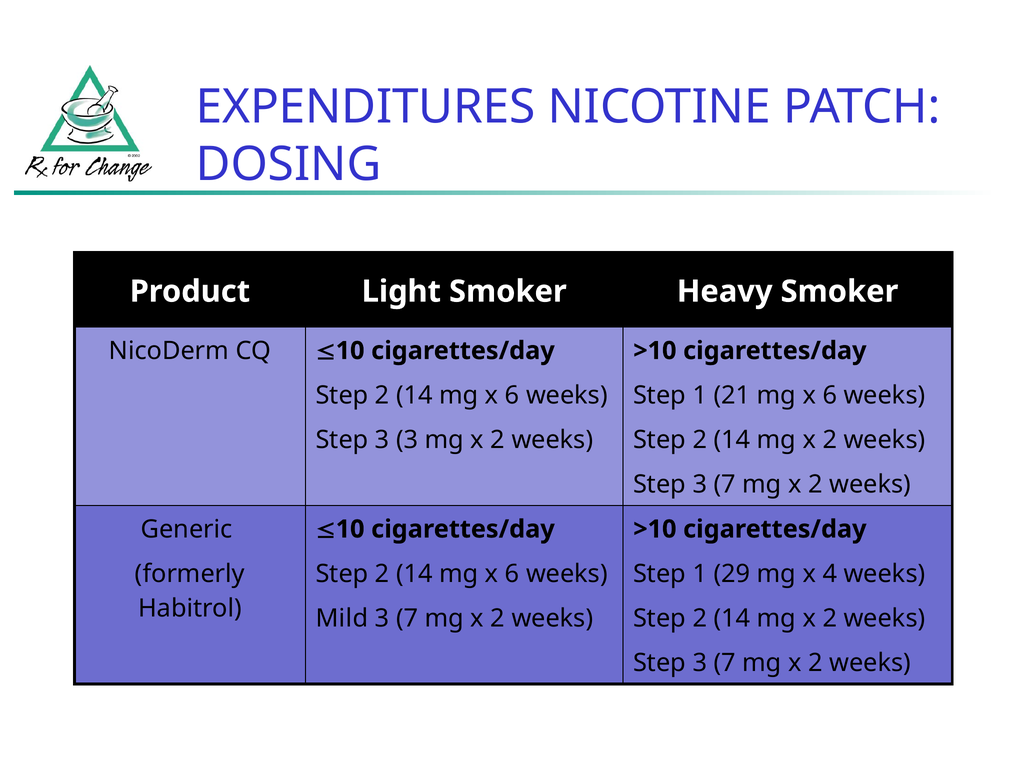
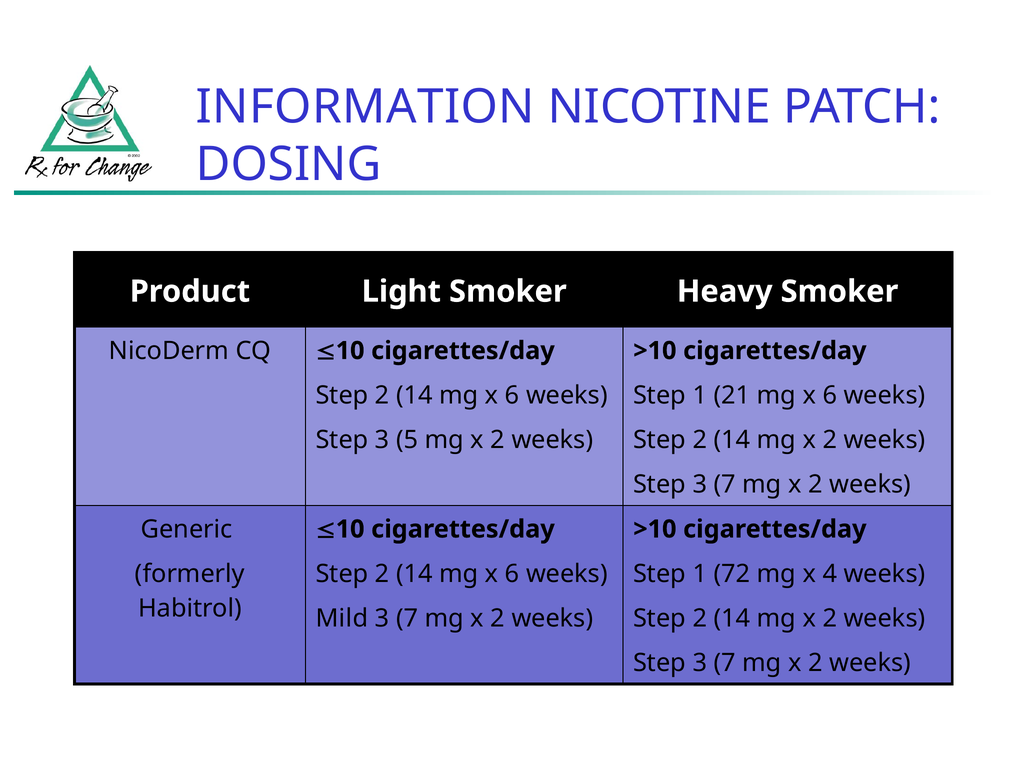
EXPENDITURES: EXPENDITURES -> INFORMATION (365, 107)
3 3: 3 -> 5 (407, 440)
29: 29 -> 72 (732, 574)
